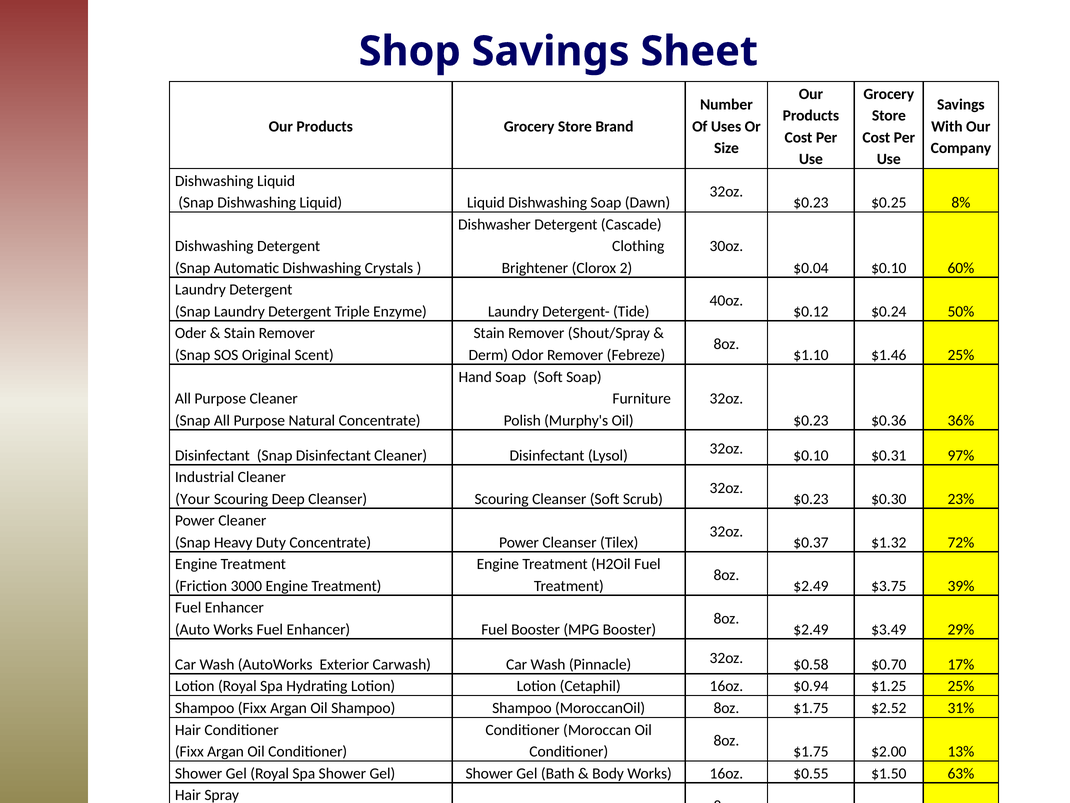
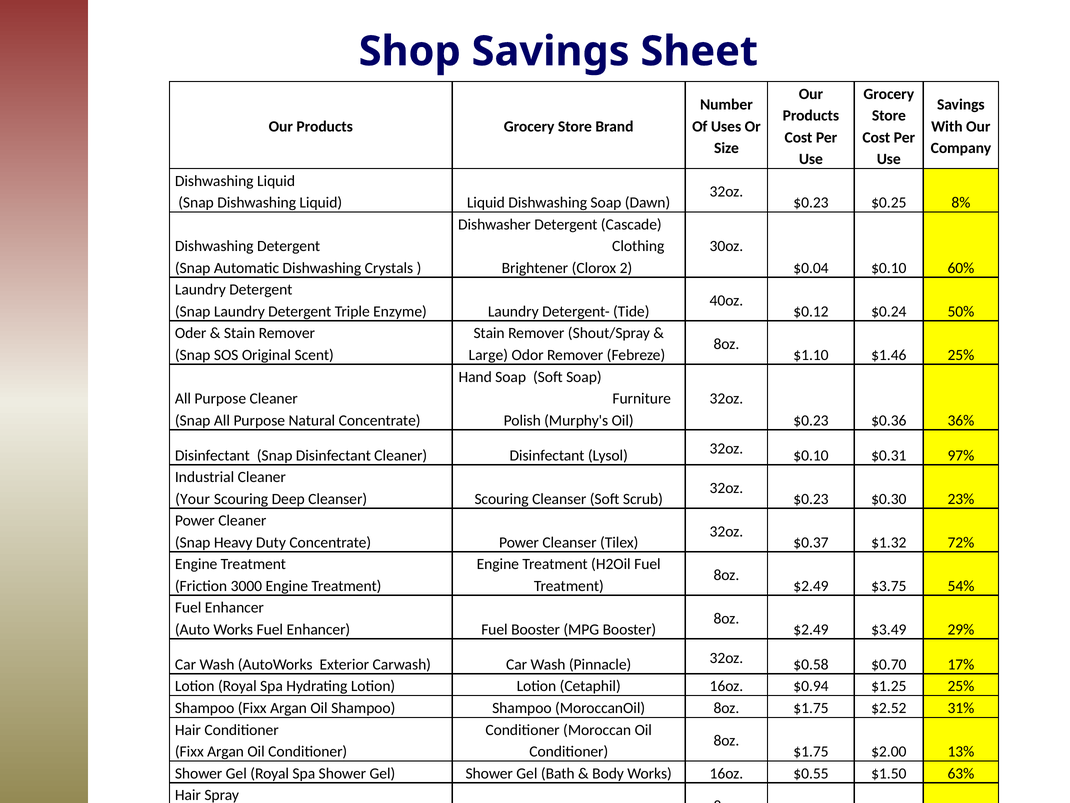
Derm: Derm -> Large (488, 355)
39%: 39% -> 54% (961, 586)
